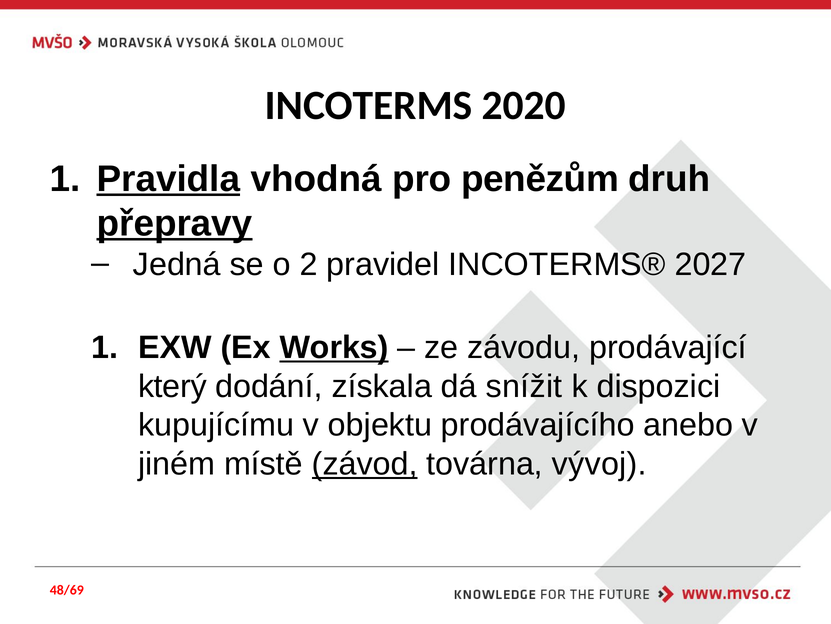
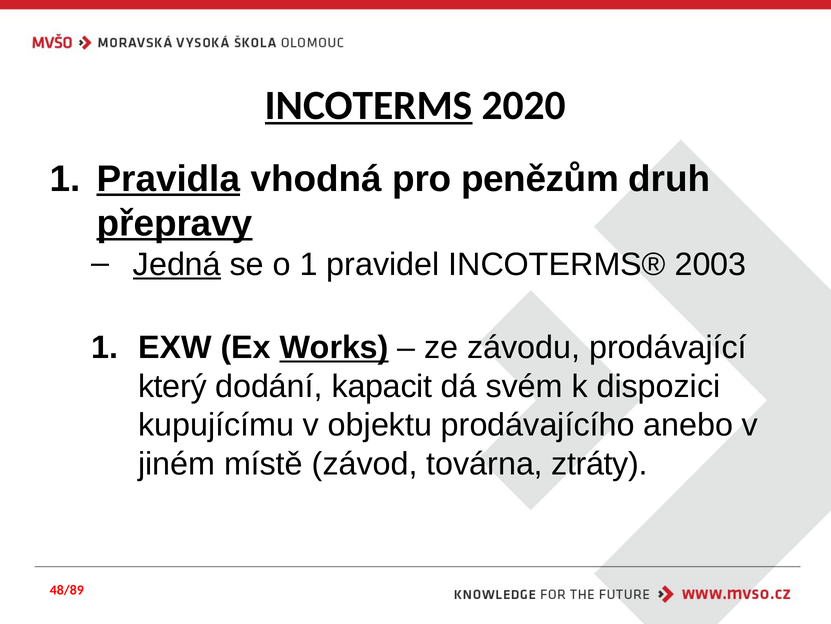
INCOTERMS underline: none -> present (369, 105)
Jedná underline: none -> present (177, 264)
o 2: 2 -> 1 (309, 264)
2027: 2027 -> 2003 (710, 264)
získala: získala -> kapacit (382, 386)
snížit: snížit -> svém (524, 386)
závod underline: present -> none (365, 463)
vývoj: vývoj -> ztráty (600, 463)
48/69: 48/69 -> 48/89 (67, 590)
